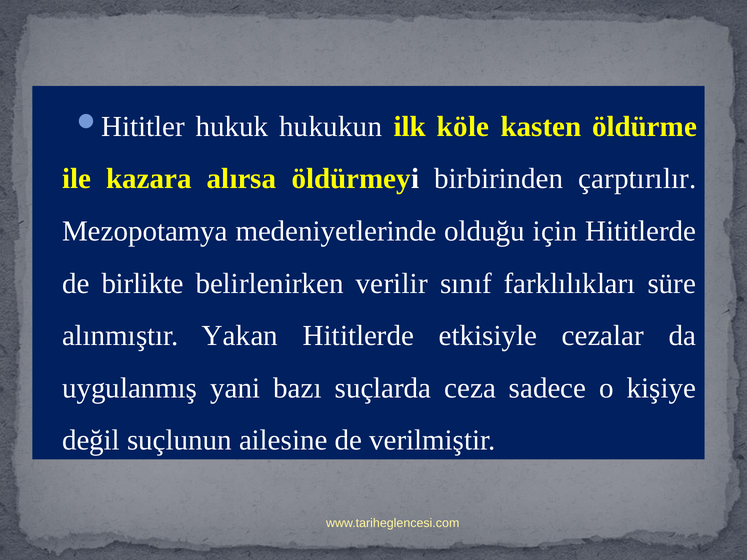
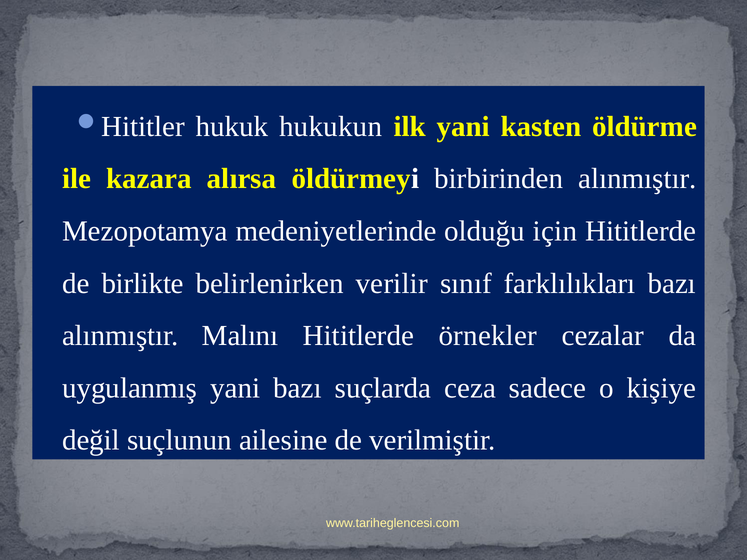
ilk köle: köle -> yani (463, 127)
birbirinden çarptırılır: çarptırılır -> alınmıştır (637, 179)
farklılıkları süre: süre -> bazı (672, 284)
Yakan: Yakan -> Malını (240, 336)
etkisiyle: etkisiyle -> örnekler (488, 336)
